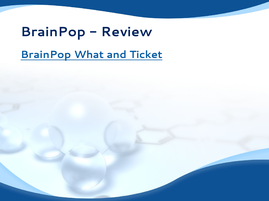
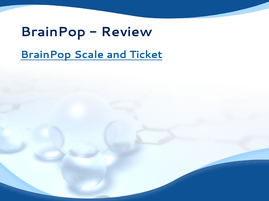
What: What -> Scale (89, 55)
